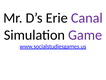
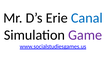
Canal colour: purple -> blue (87, 18)
